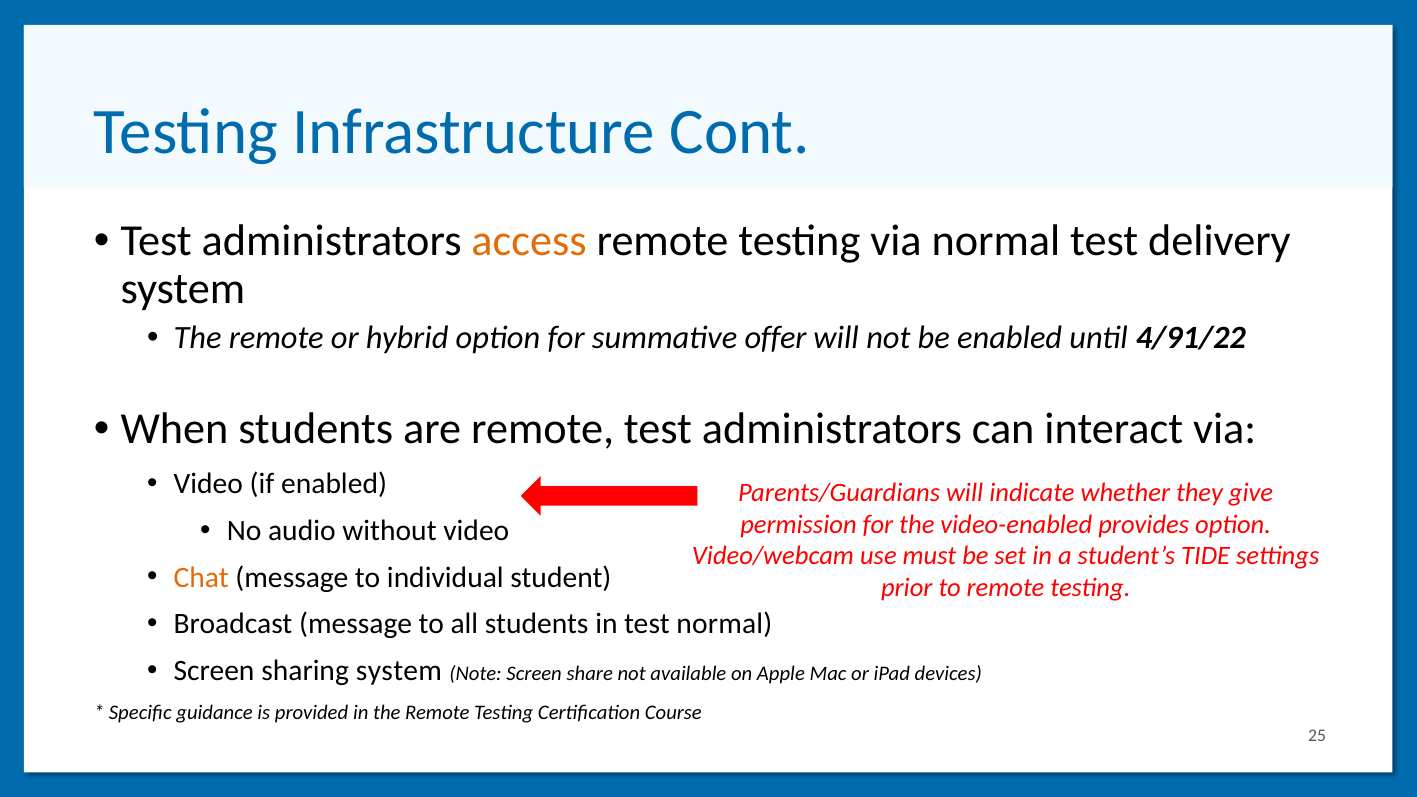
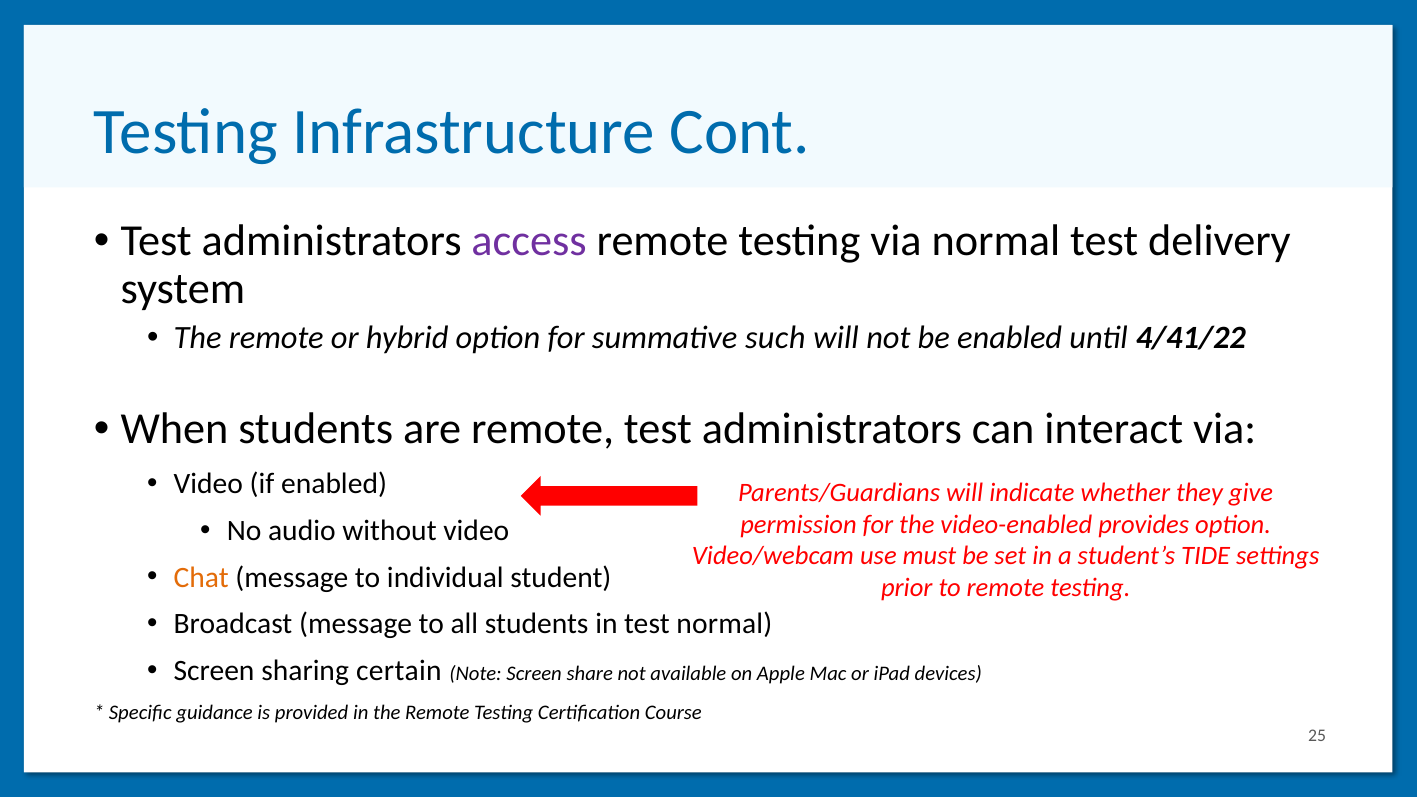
access colour: orange -> purple (529, 241)
offer: offer -> such (775, 338)
4/91/22: 4/91/22 -> 4/41/22 (1191, 338)
sharing system: system -> certain (399, 671)
